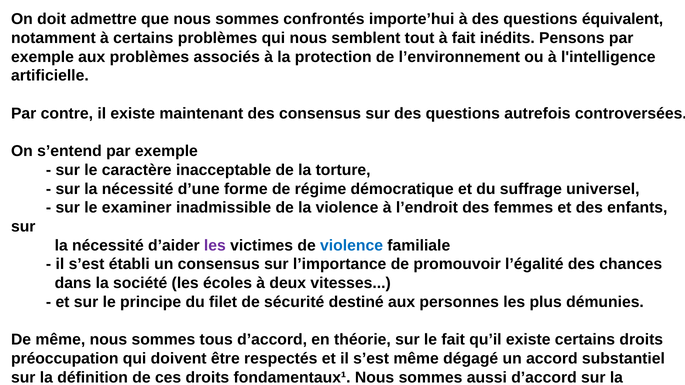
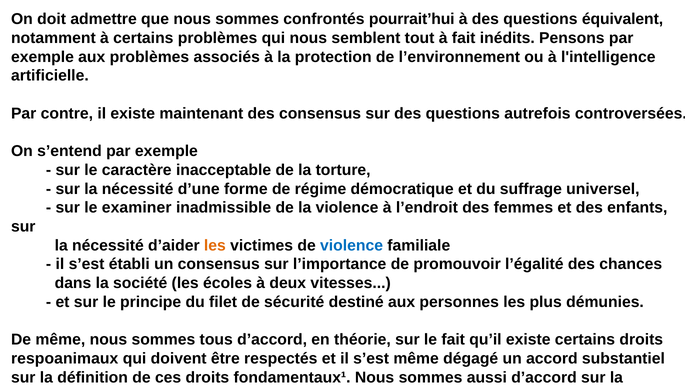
importe’hui: importe’hui -> pourrait’hui (412, 19)
les colour: purple -> orange (215, 245)
préoccupation: préoccupation -> respoanimaux (65, 359)
